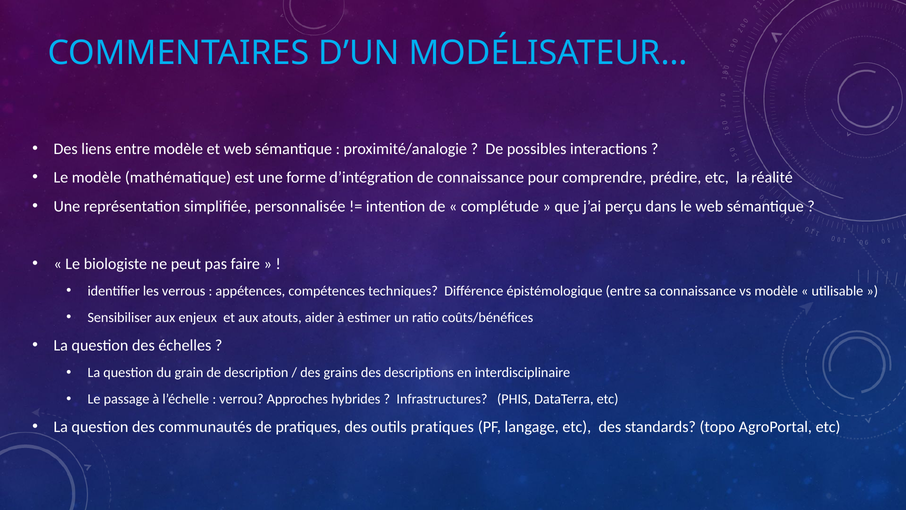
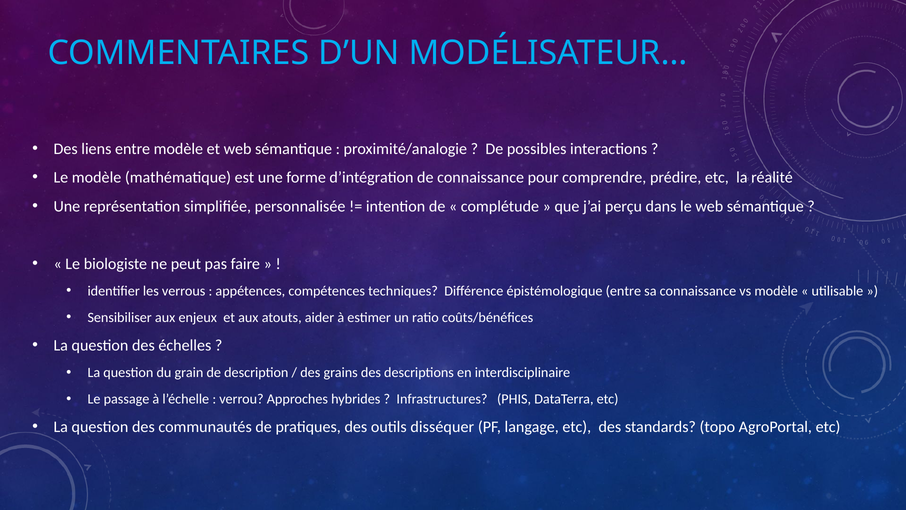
outils pratiques: pratiques -> disséquer (442, 427)
